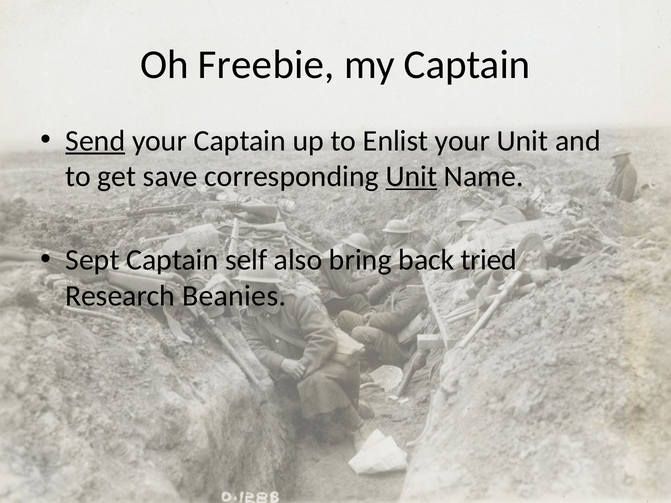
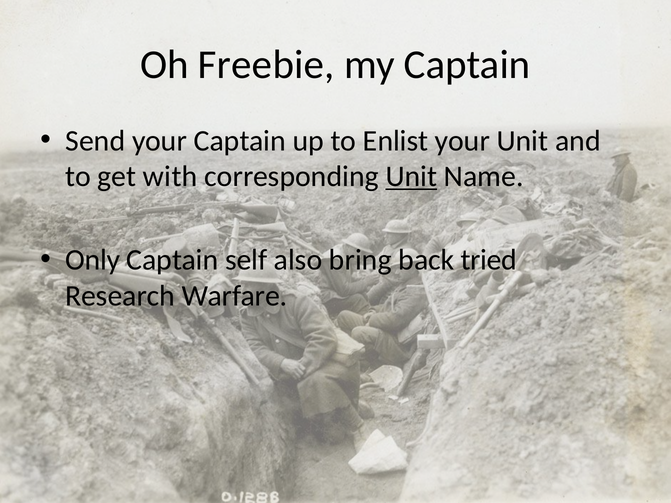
Send underline: present -> none (95, 141)
save: save -> with (170, 177)
Sept: Sept -> Only (93, 260)
Beanies: Beanies -> Warfare (234, 296)
